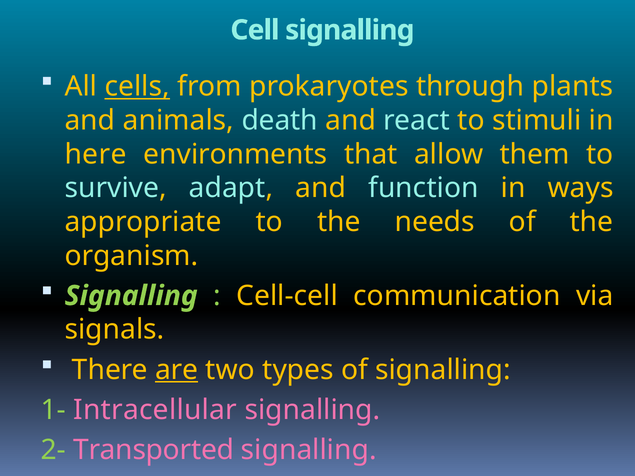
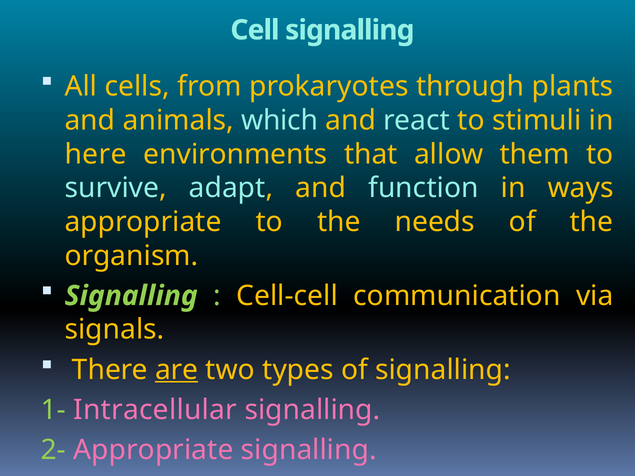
cells underline: present -> none (137, 87)
death: death -> which (280, 120)
2- Transported: Transported -> Appropriate (153, 450)
